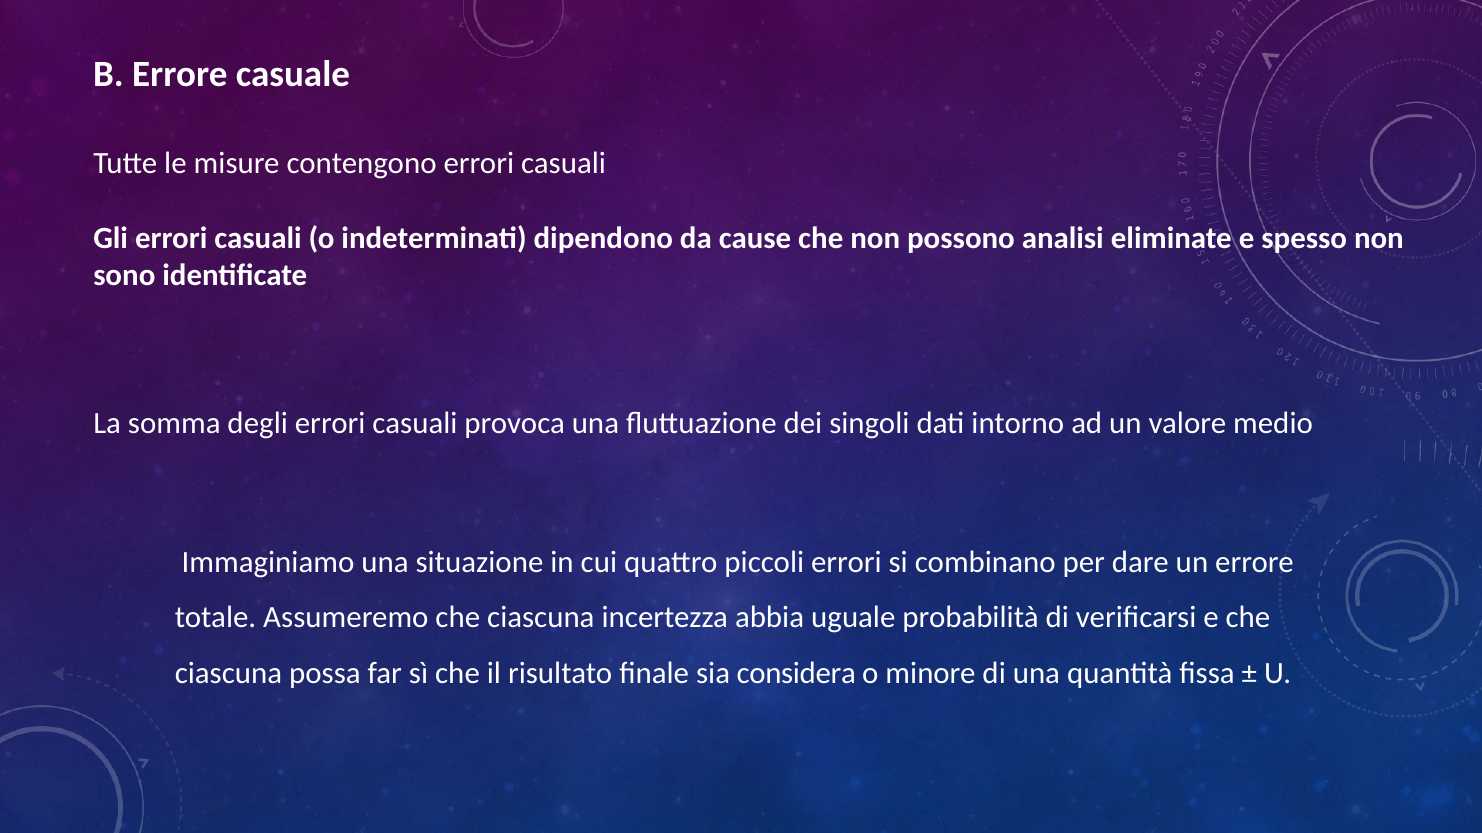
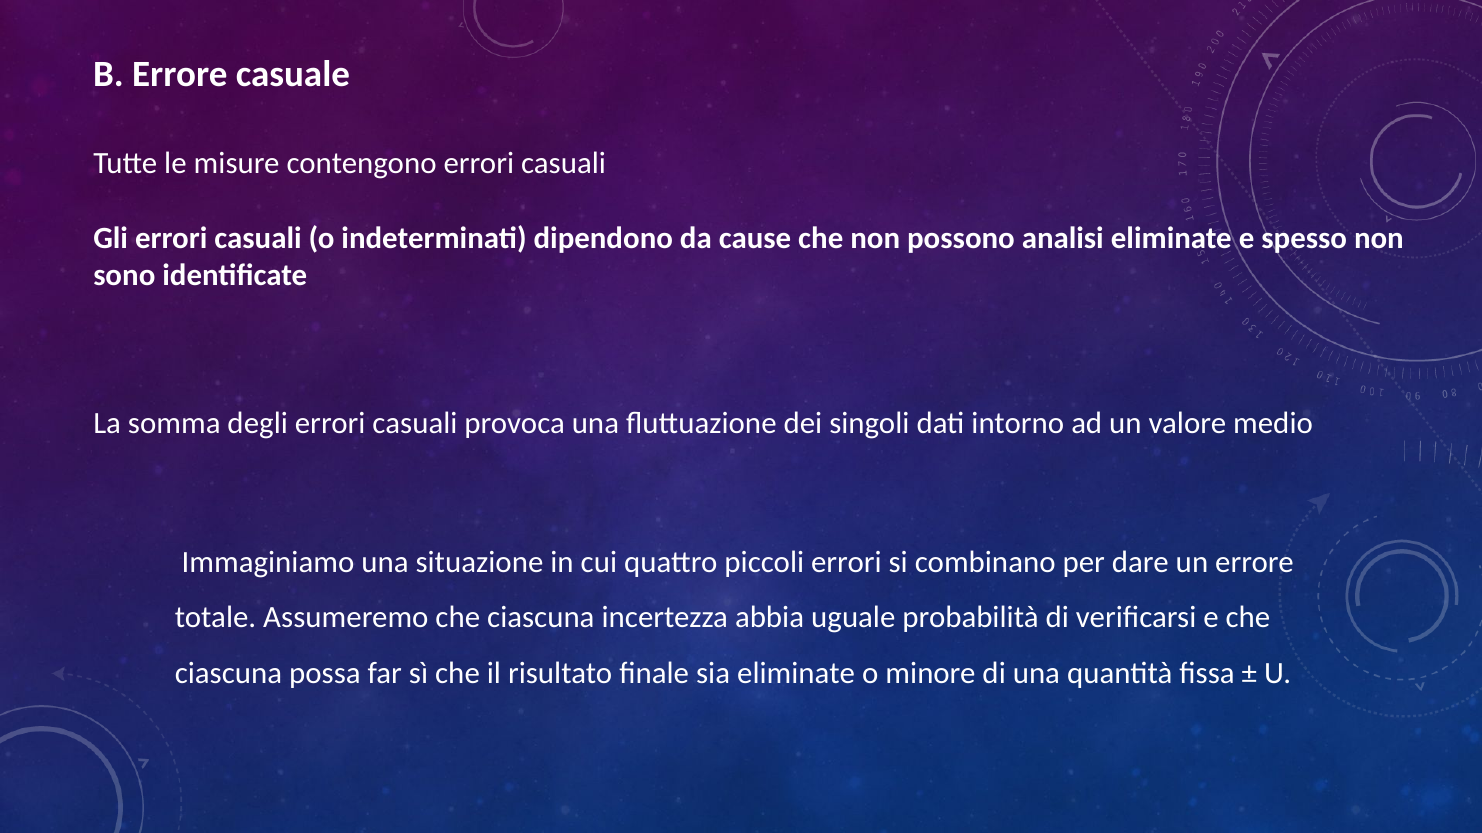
sia considera: considera -> eliminate (796, 674)
